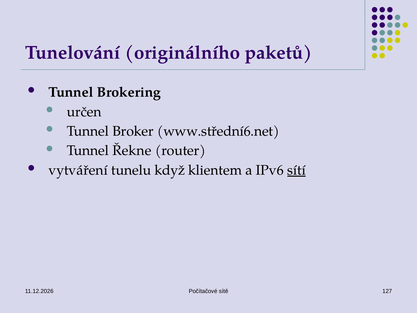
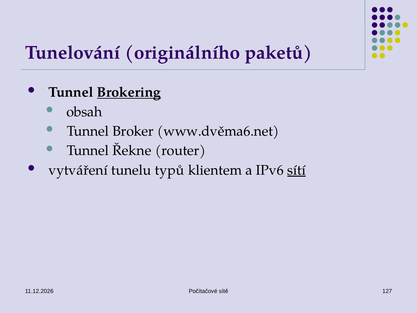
Brokering underline: none -> present (129, 92)
určen: určen -> obsah (84, 112)
www.střední6.net: www.střední6.net -> www.dvěma6.net (218, 131)
když: když -> typů (170, 170)
